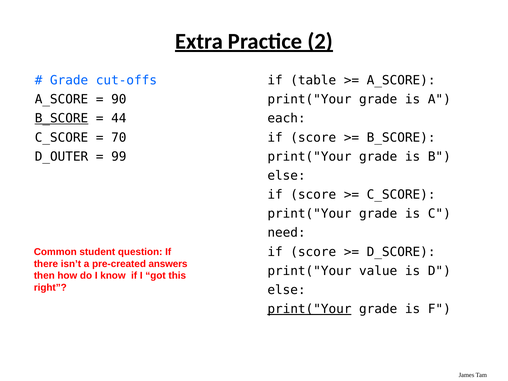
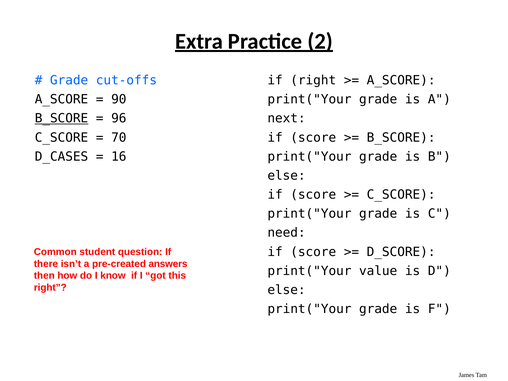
if table: table -> right (313, 80)
44: 44 -> 96 (119, 118)
each: each -> next (287, 118)
D_OUTER: D_OUTER -> D_CASES (61, 157)
99: 99 -> 16 (119, 157)
print("Your underline: present -> none (309, 309)
